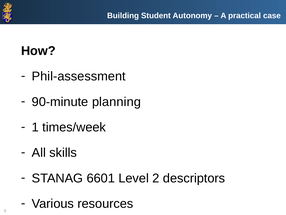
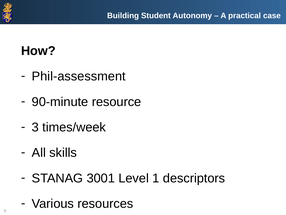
planning: planning -> resource (117, 102)
1: 1 -> 3 (35, 127)
6601: 6601 -> 3001 (101, 178)
2: 2 -> 1 (156, 178)
